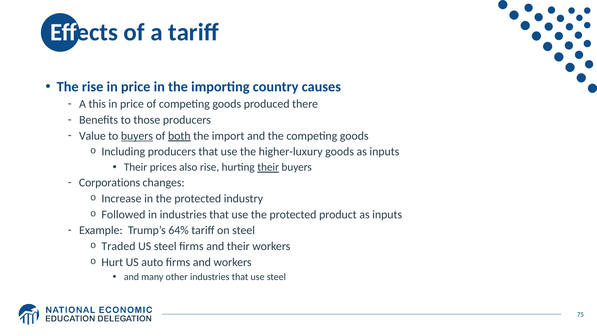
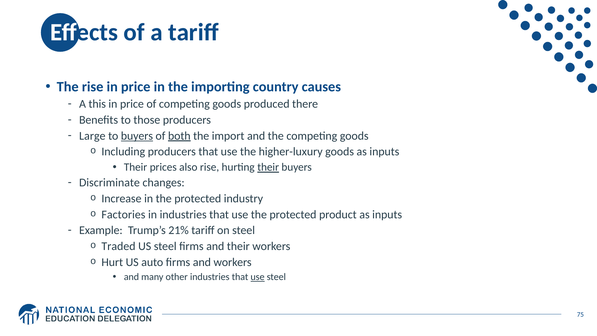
Value: Value -> Large (92, 136)
Corporations: Corporations -> Discriminate (109, 183)
Followed: Followed -> Factories (123, 214)
64%: 64% -> 21% (179, 230)
use underline: none -> present (258, 277)
